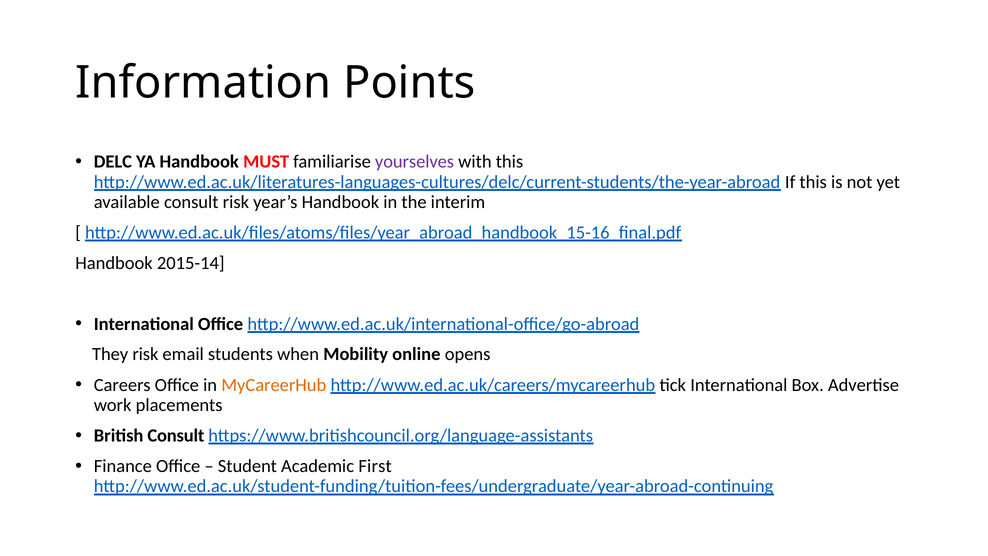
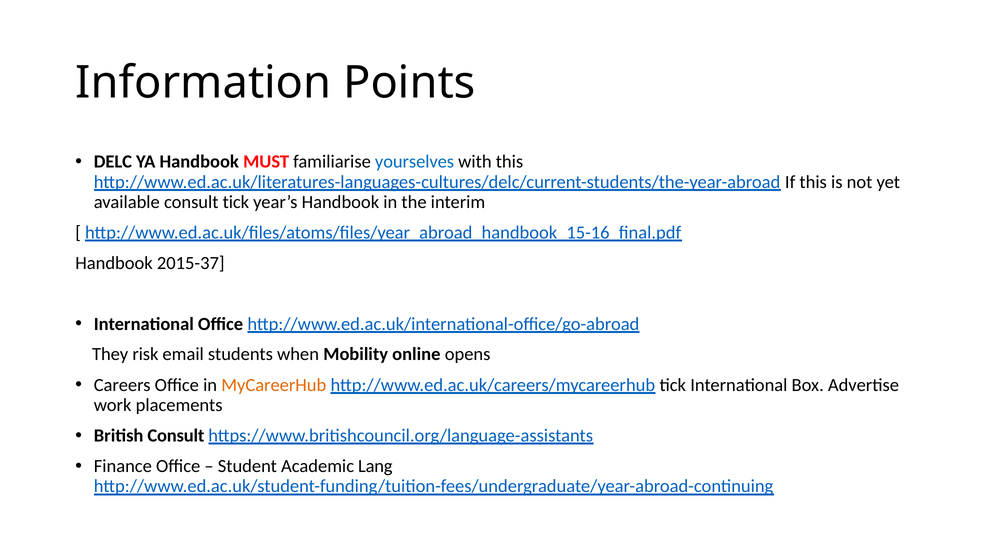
yourselves colour: purple -> blue (415, 162)
consult risk: risk -> tick (236, 202)
2015-14: 2015-14 -> 2015-37 (191, 263)
First: First -> Lang (375, 466)
